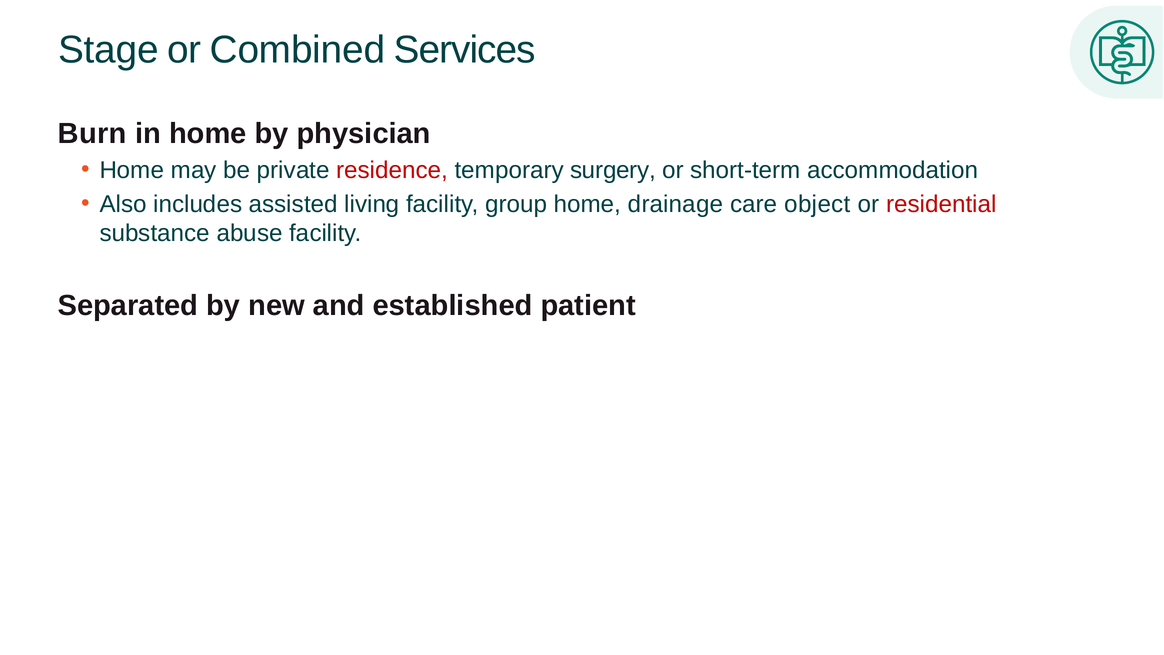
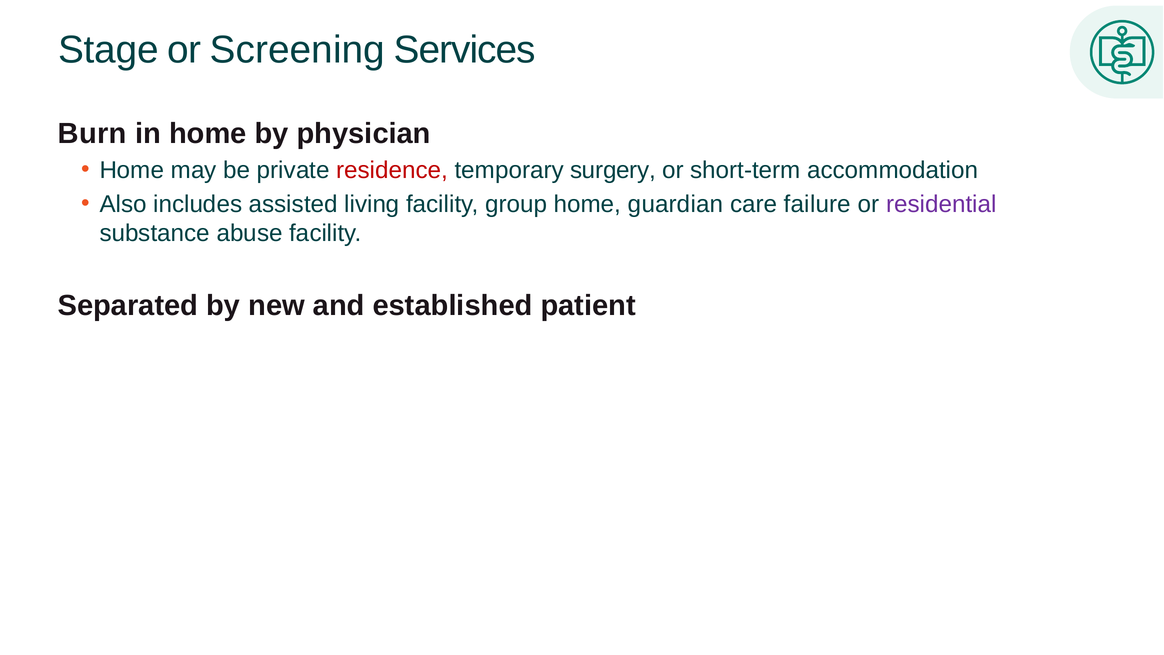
Combined: Combined -> Screening (297, 50)
drainage: drainage -> guardian (676, 204)
object: object -> failure (817, 204)
residential colour: red -> purple (941, 204)
